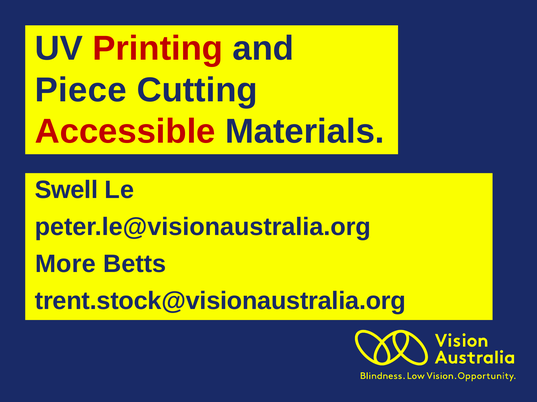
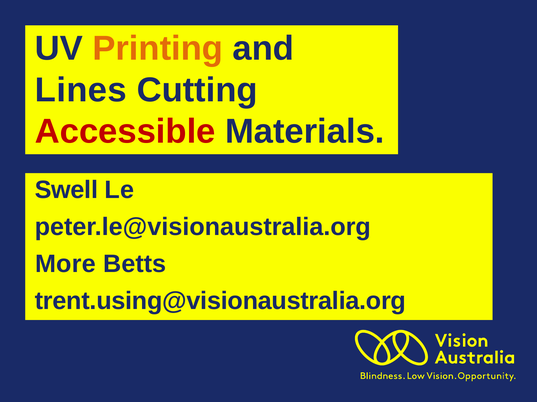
Printing colour: red -> orange (158, 49)
Piece: Piece -> Lines (81, 90)
trent.stock@visionaustralia.org: trent.stock@visionaustralia.org -> trent.using@visionaustralia.org (220, 301)
